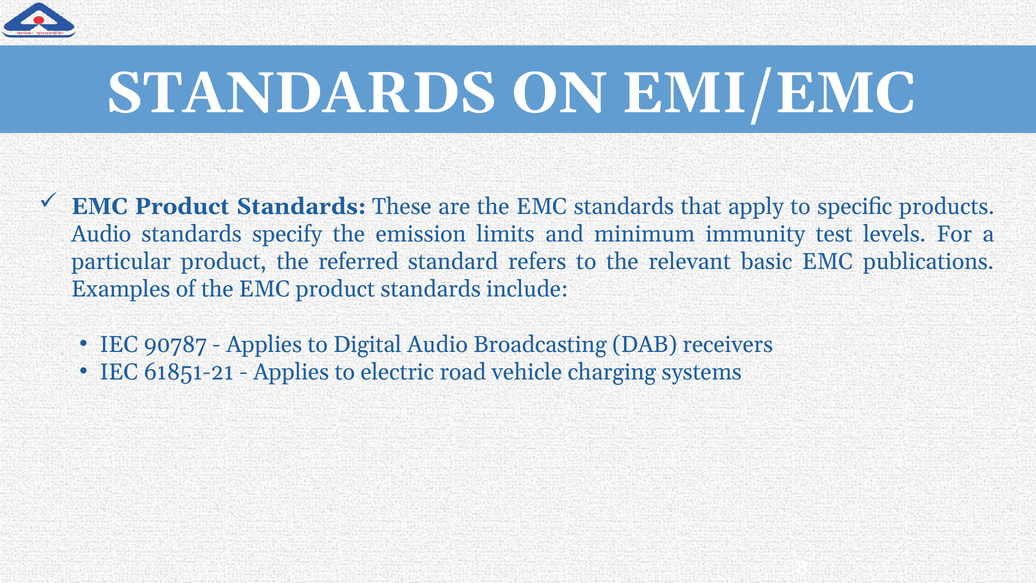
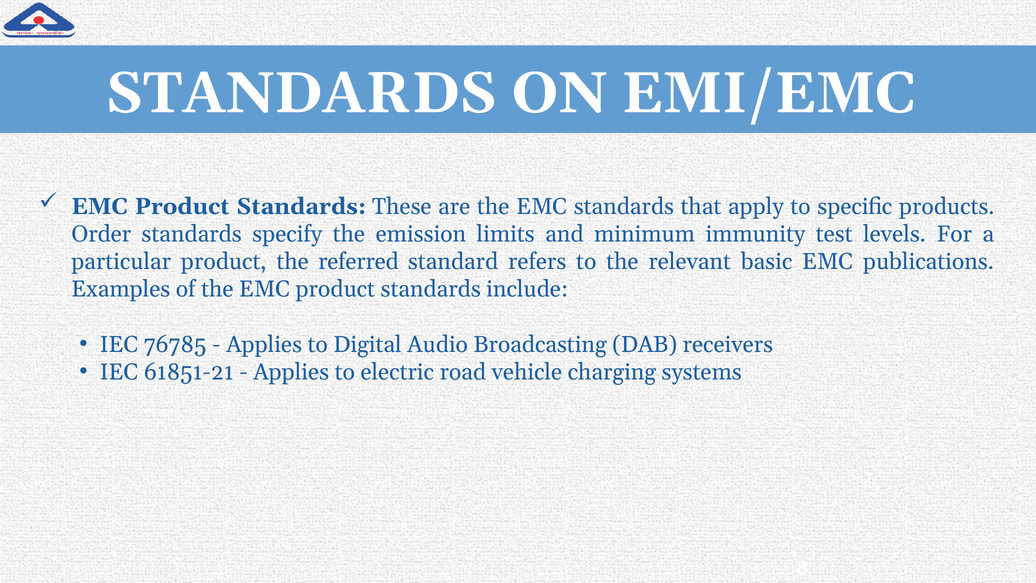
Audio: Audio -> Order (101, 234)
90787: 90787 -> 76785 (175, 344)
